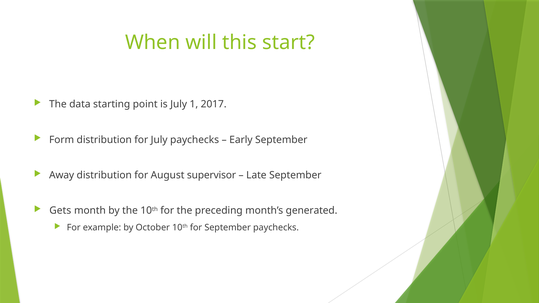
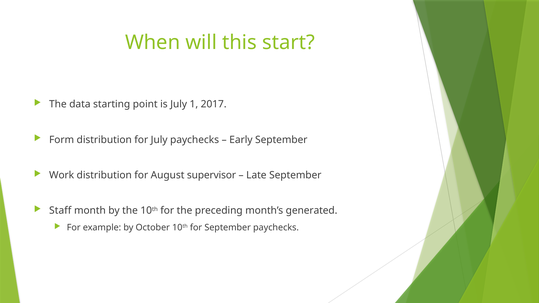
Away: Away -> Work (62, 175)
Gets: Gets -> Staff (60, 211)
